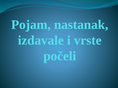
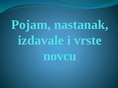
počeli: počeli -> novcu (60, 56)
